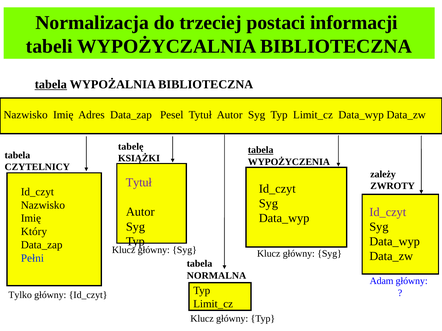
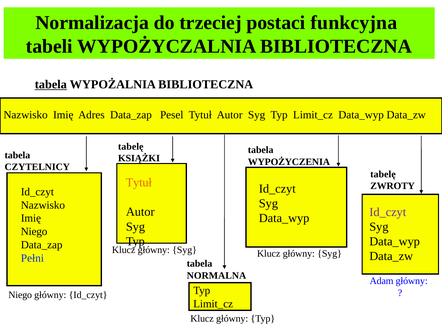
informacji: informacji -> funkcyjna (354, 23)
tabela underline: present -> none (261, 150)
zależy: zależy -> tabelę (383, 174)
Tytuł colour: purple -> orange (139, 183)
Który: Który -> Niego (34, 232)
Tylko: Tylko -> Niego (20, 295)
